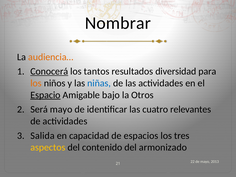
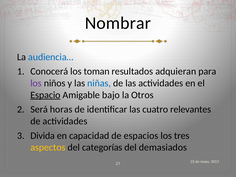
audiencia… colour: orange -> blue (51, 57)
Conocerá underline: present -> none (49, 71)
tantos: tantos -> toman (97, 71)
diversidad: diversidad -> adquieran (176, 71)
los colour: orange -> purple (36, 83)
Será mayo: mayo -> horas (61, 109)
Salida: Salida -> Divida (43, 136)
contenido: contenido -> categorías (102, 147)
armonizado: armonizado -> demasiados (163, 147)
